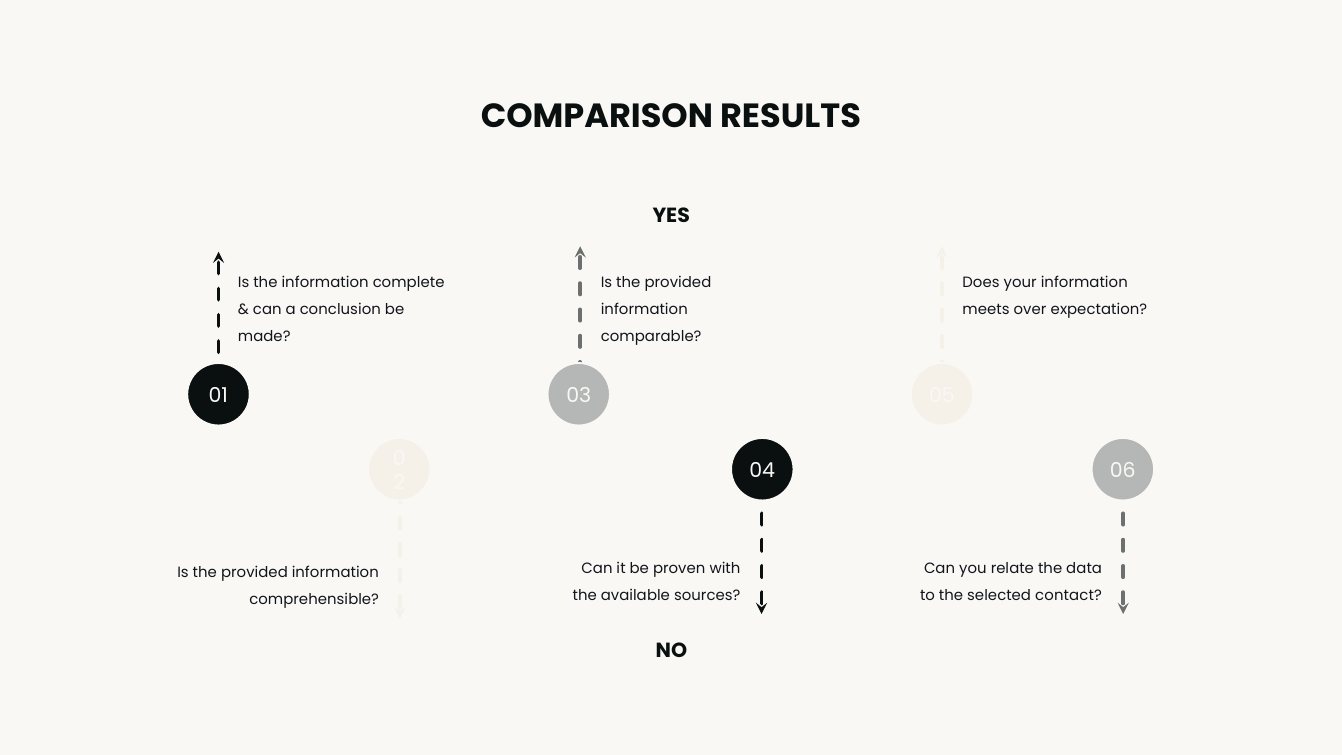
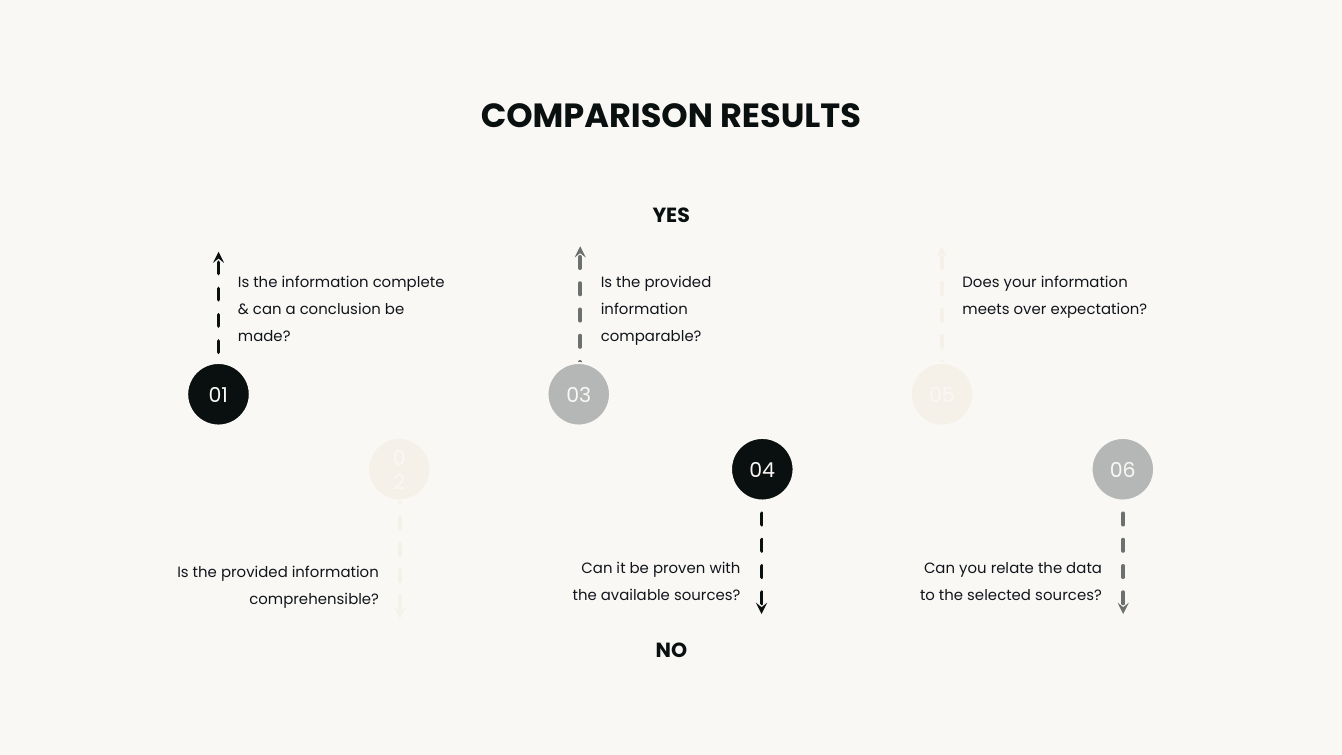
selected contact: contact -> sources (1069, 595)
